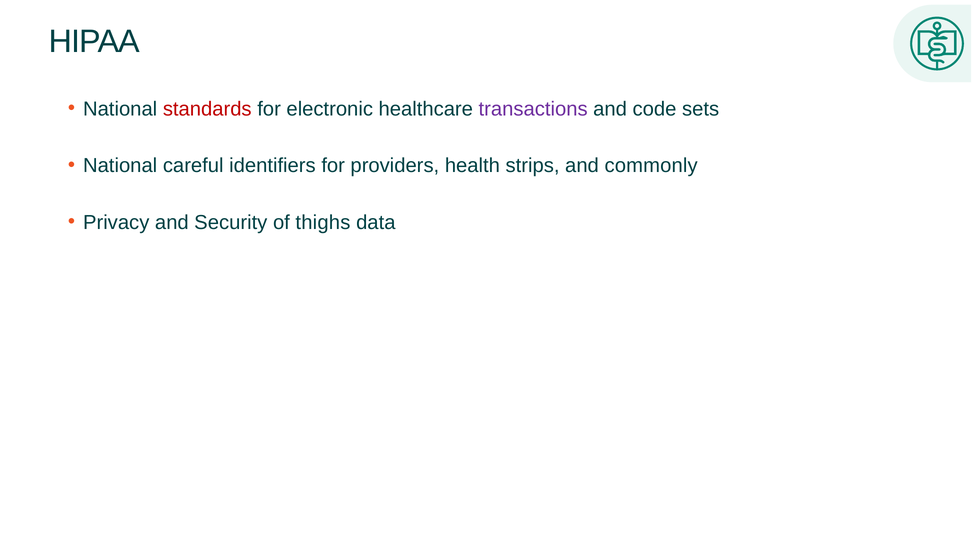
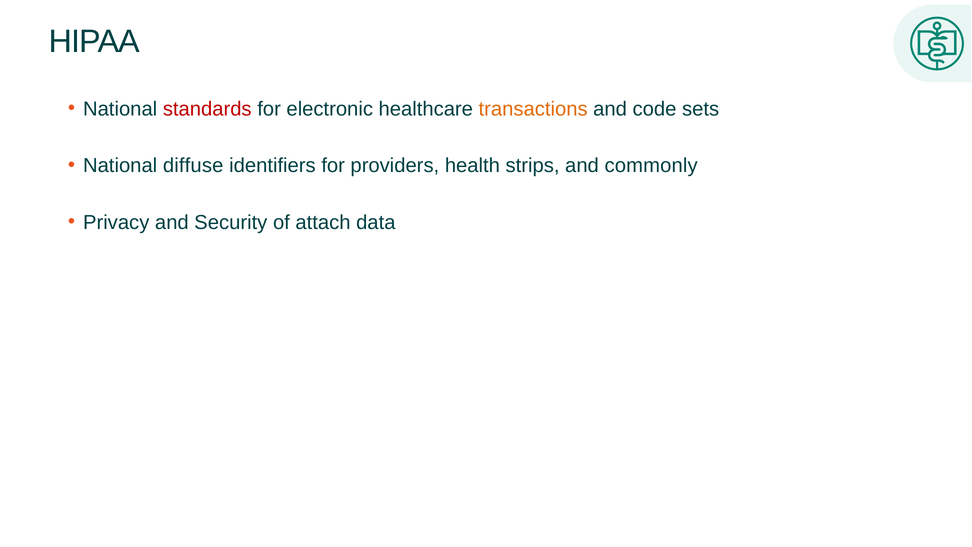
transactions colour: purple -> orange (533, 109)
careful: careful -> diffuse (193, 166)
thighs: thighs -> attach (323, 222)
